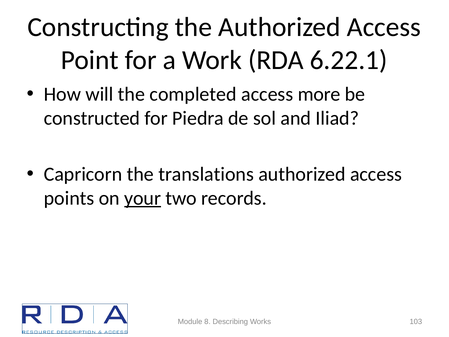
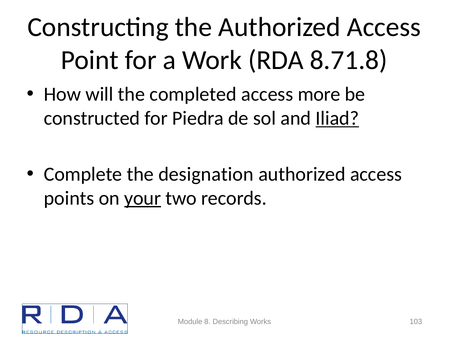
6.22.1: 6.22.1 -> 8.71.8 (349, 60)
Iliad underline: none -> present (337, 118)
Capricorn: Capricorn -> Complete (83, 174)
translations: translations -> designation (206, 174)
